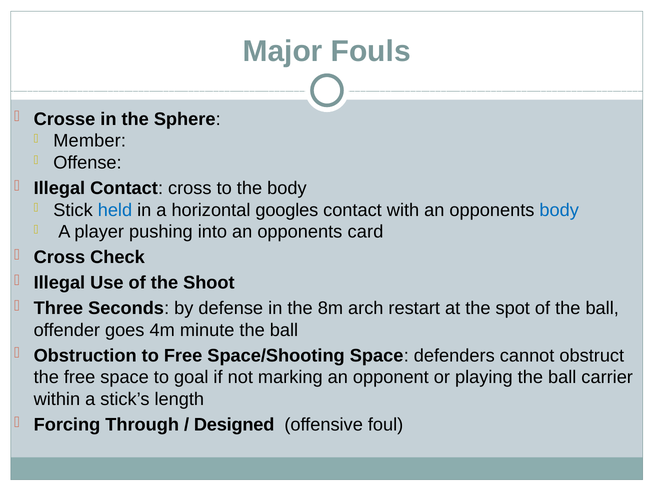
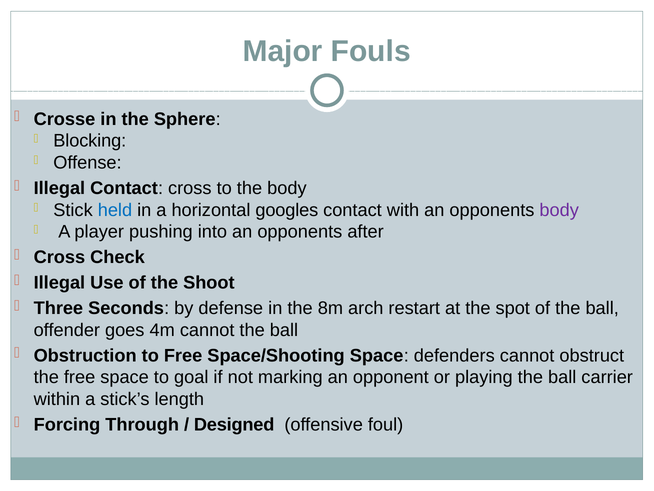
Member: Member -> Blocking (90, 141)
body colour: blue -> purple (559, 210)
card: card -> after (366, 232)
4m minute: minute -> cannot (207, 330)
